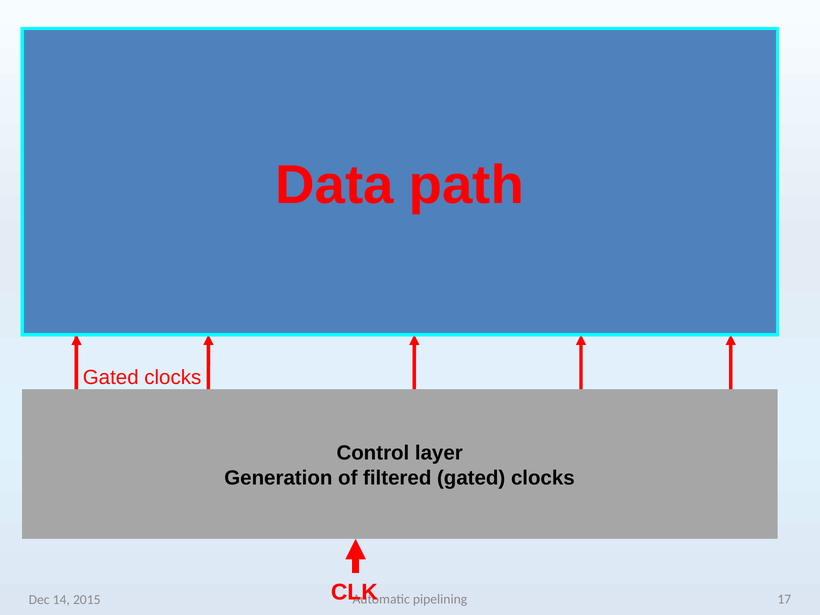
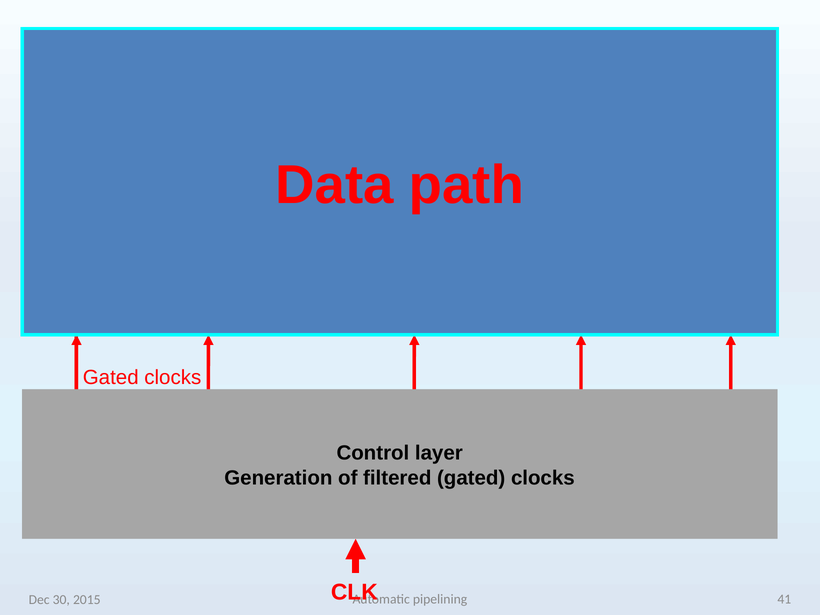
17: 17 -> 41 (784, 599)
14: 14 -> 30 (61, 600)
